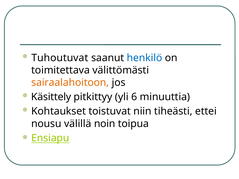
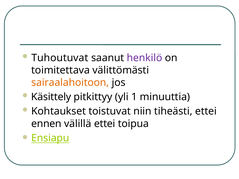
henkilö colour: blue -> purple (145, 58)
6: 6 -> 1 (134, 97)
nousu: nousu -> ennen (46, 124)
välillä noin: noin -> ettei (105, 124)
